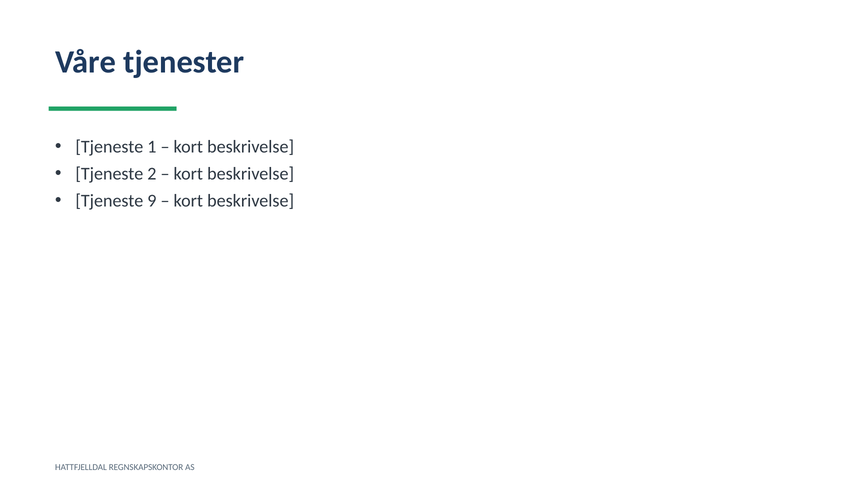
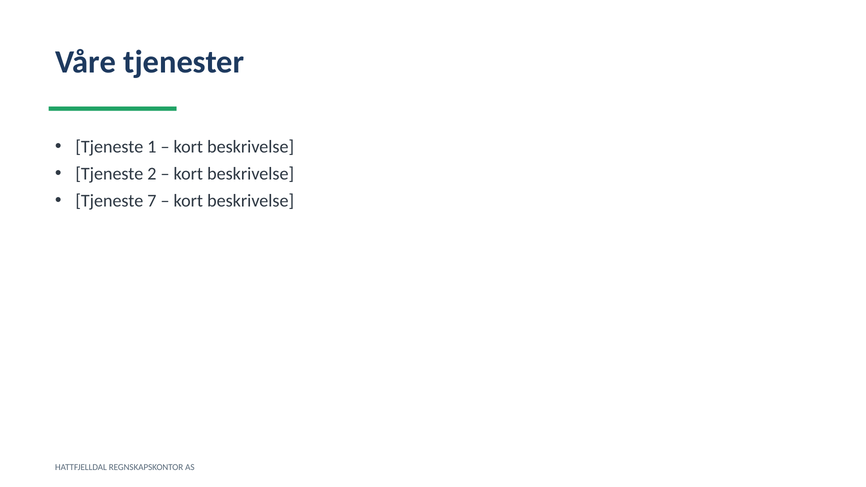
9: 9 -> 7 (152, 201)
